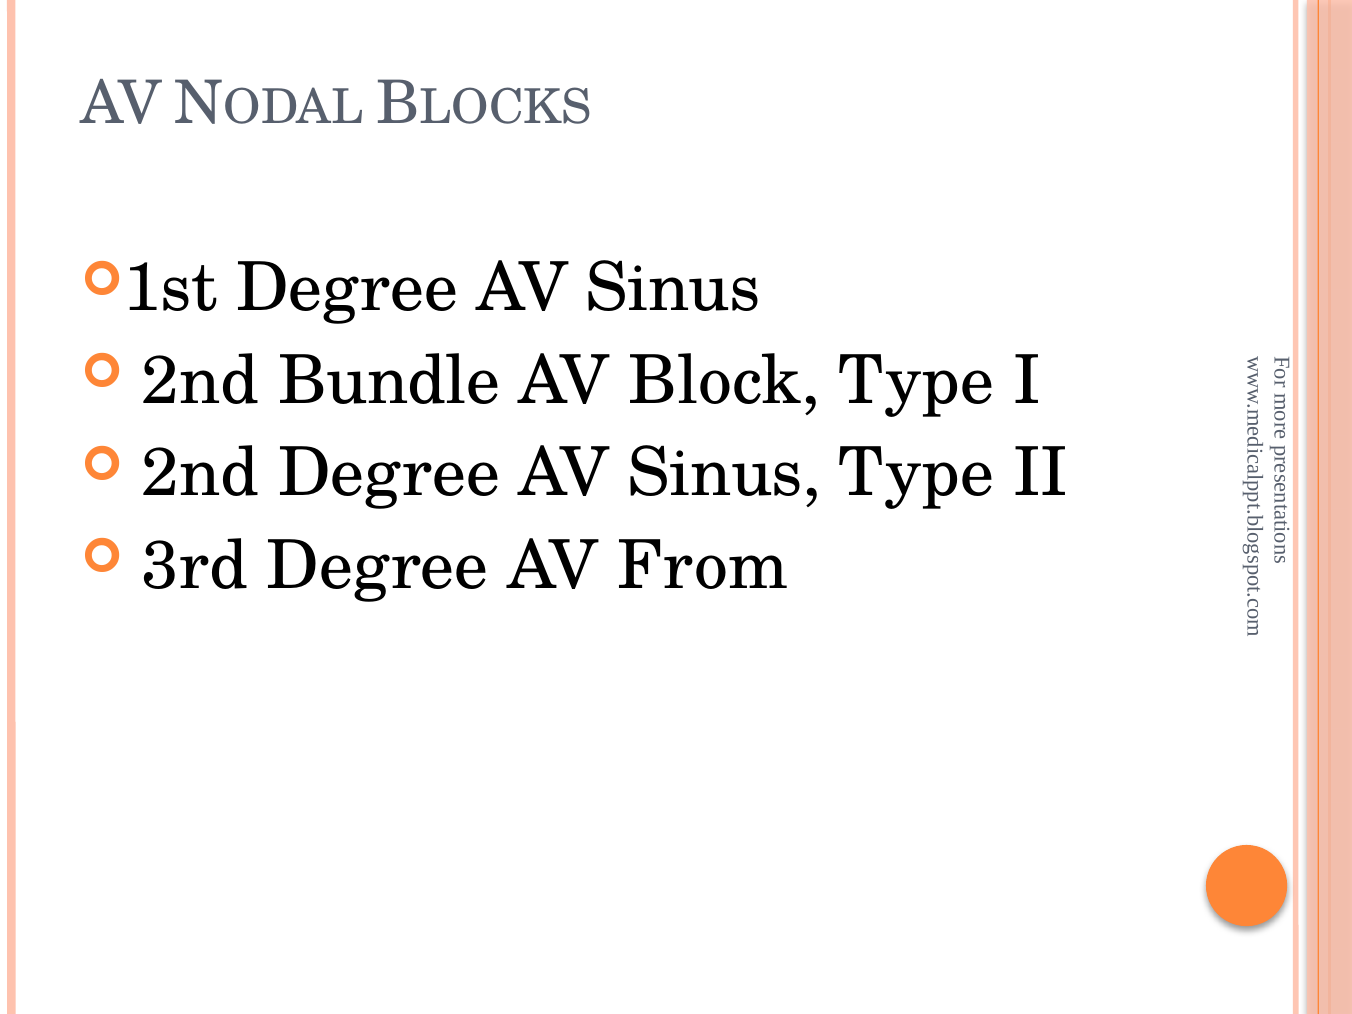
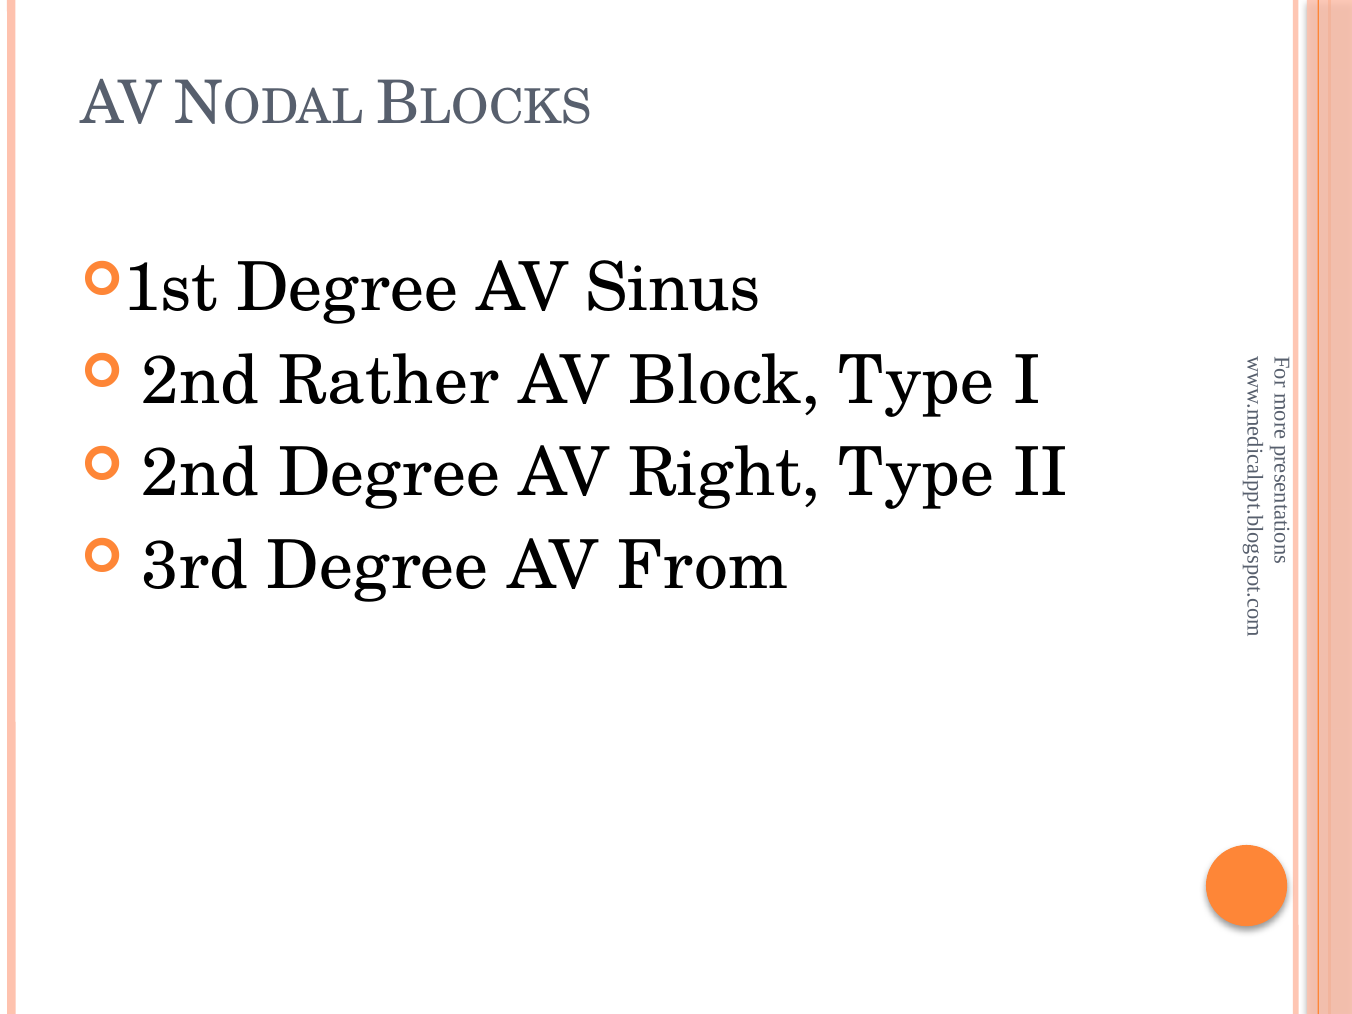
Bundle: Bundle -> Rather (389, 381)
2nd Degree AV Sinus: Sinus -> Right (724, 473)
